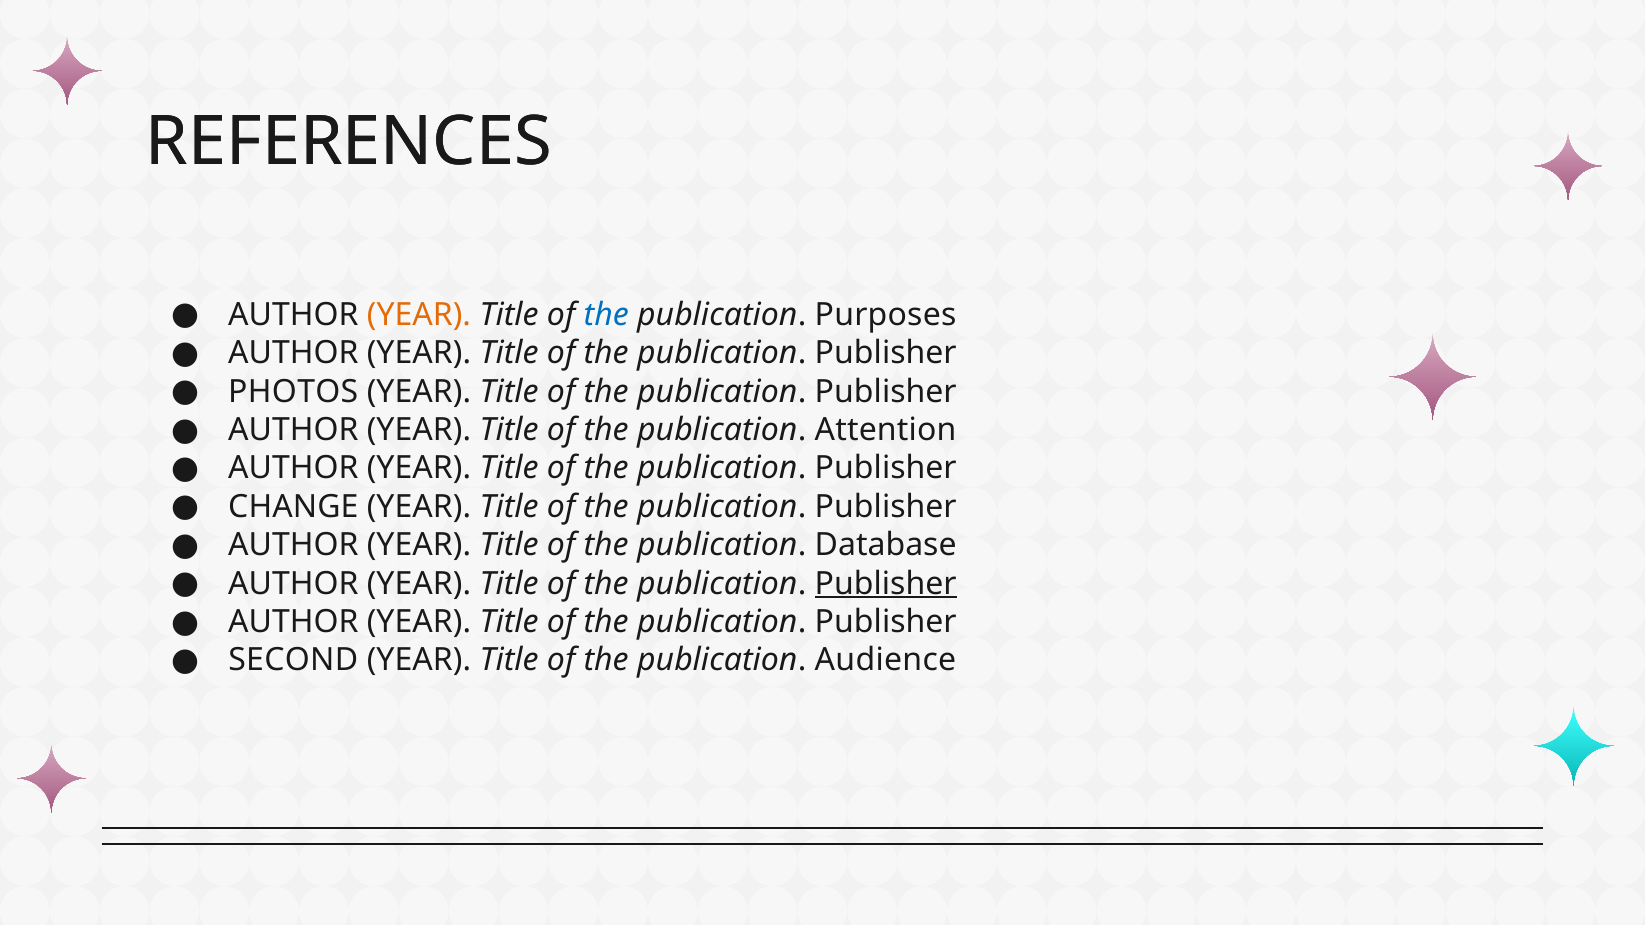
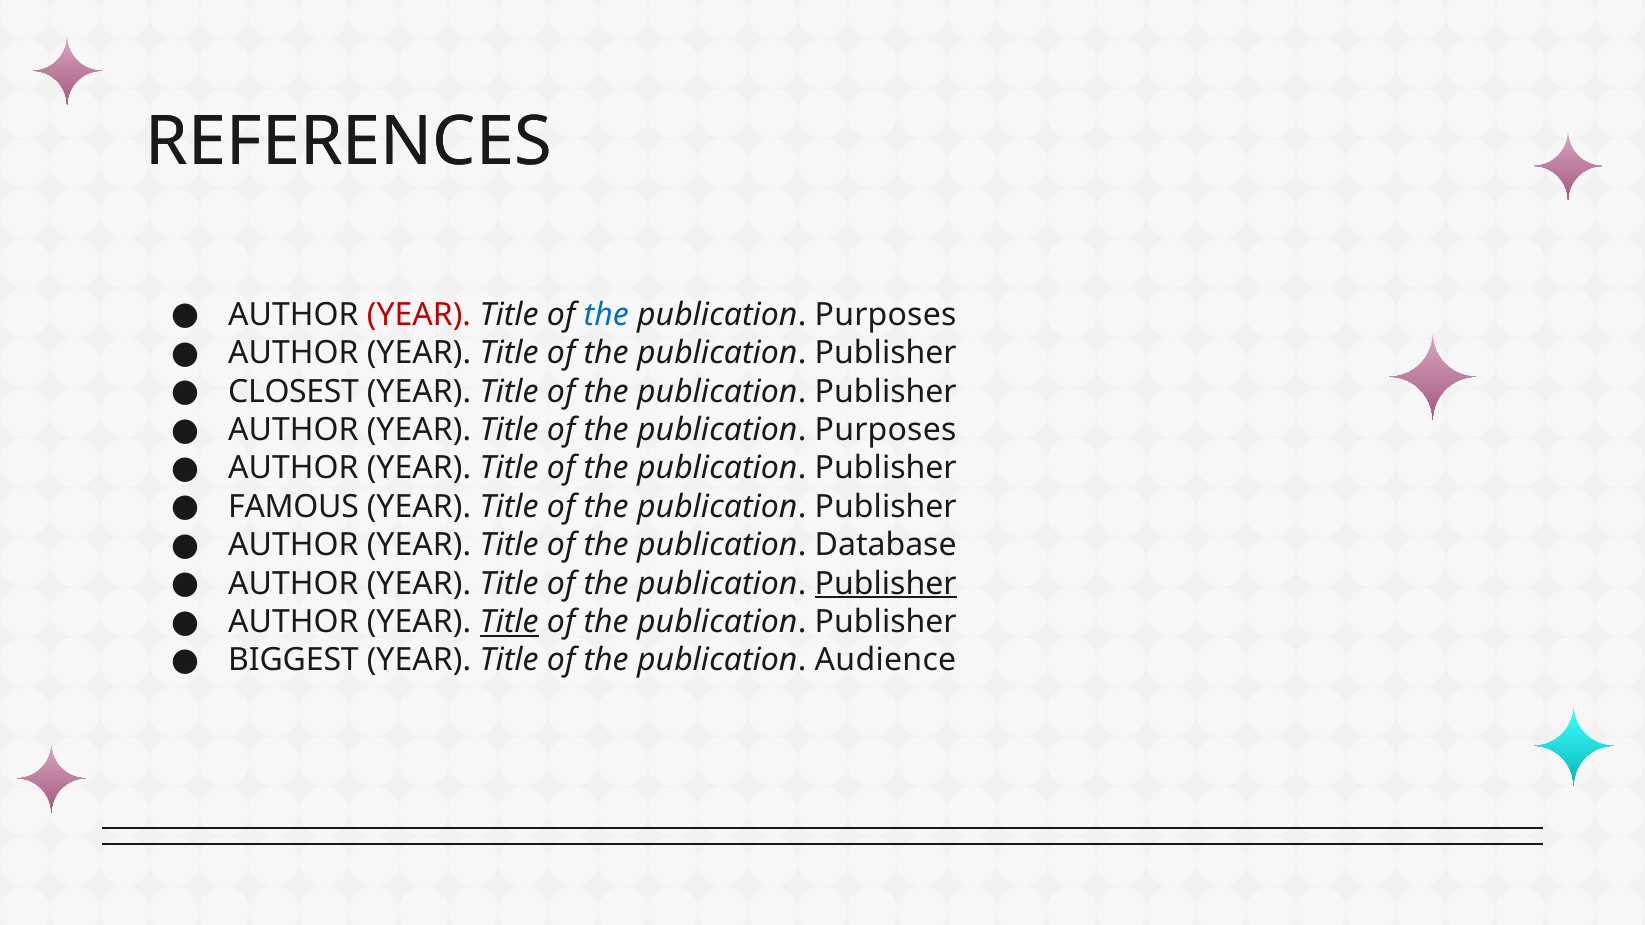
YEAR colour: orange -> red (419, 315)
PHOTOS: PHOTOS -> CLOSEST (294, 392)
Attention: Attention -> Purposes (886, 430)
CHANGE: CHANGE -> FAMOUS (294, 507)
Title underline: none -> present (509, 622)
SECOND: SECOND -> BIGGEST (293, 661)
